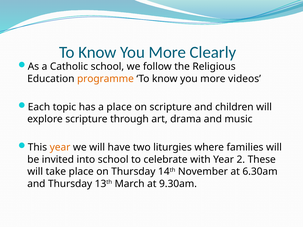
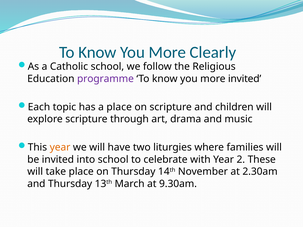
programme colour: orange -> purple (105, 79)
more videos: videos -> invited (245, 79)
6.30am: 6.30am -> 2.30am (260, 172)
